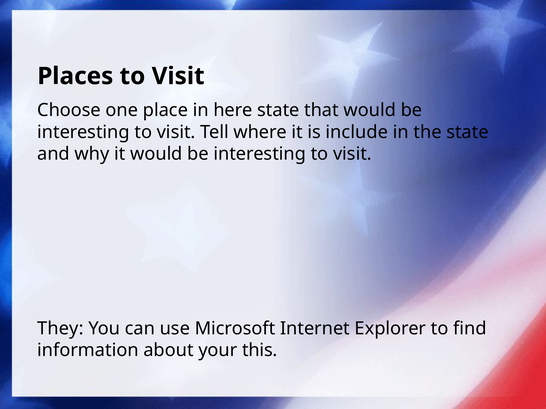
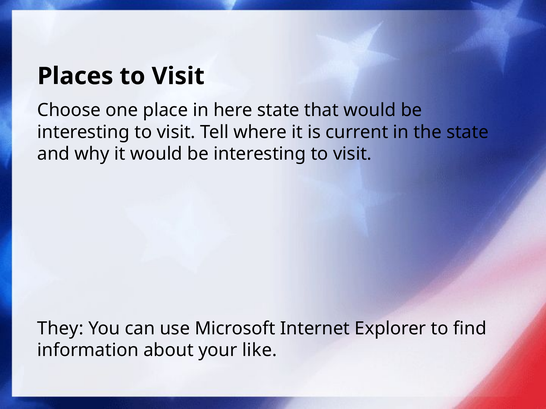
include: include -> current (357, 132)
this: this -> like (260, 351)
